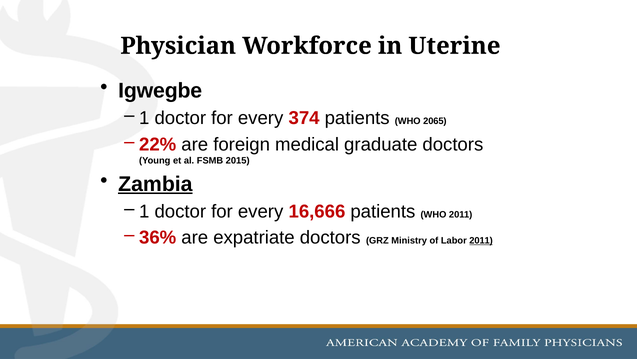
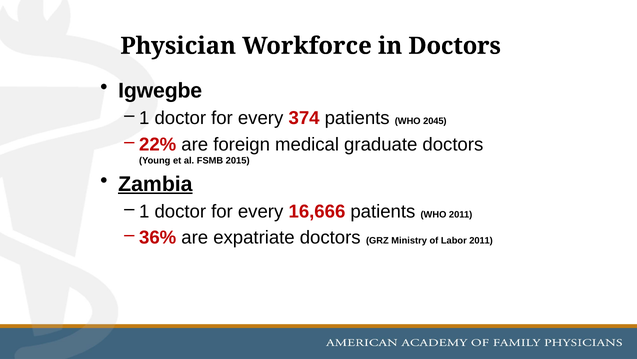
in Uterine: Uterine -> Doctors (455, 46)
2065: 2065 -> 2045 (435, 121)
2011 underline: present -> none (481, 240)
